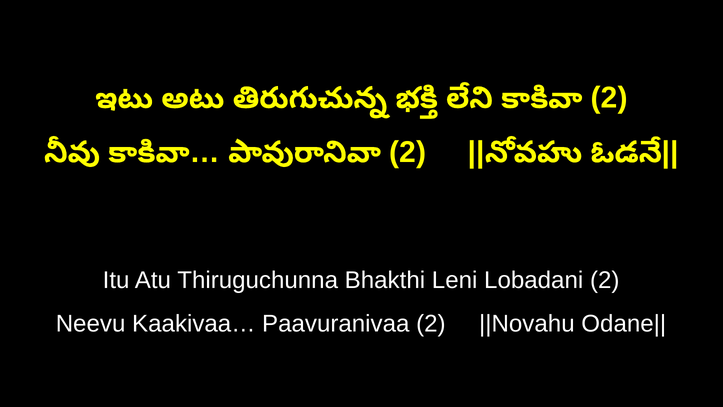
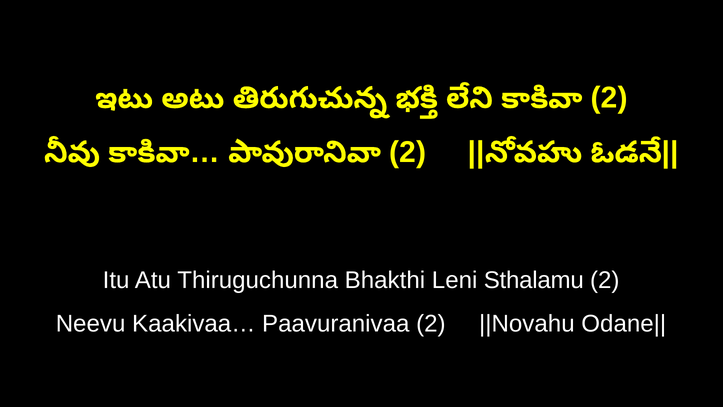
Lobadani: Lobadani -> Sthalamu (534, 280)
